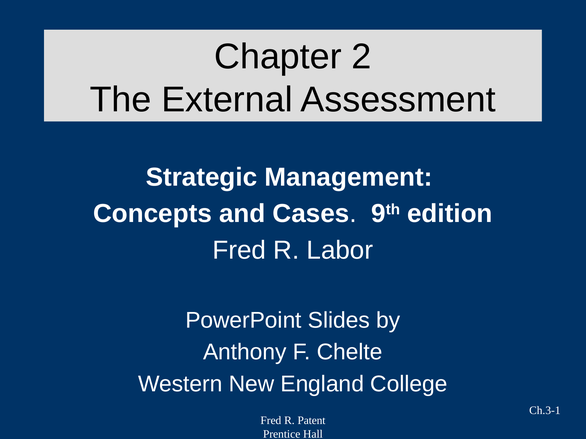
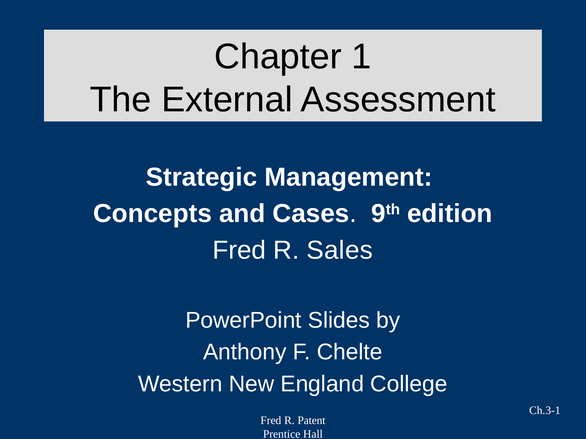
2: 2 -> 1 (362, 57)
Labor: Labor -> Sales (340, 250)
